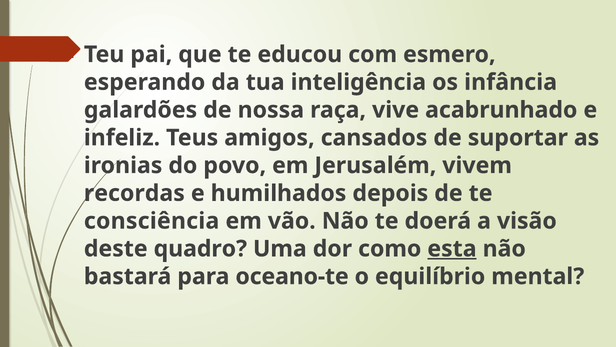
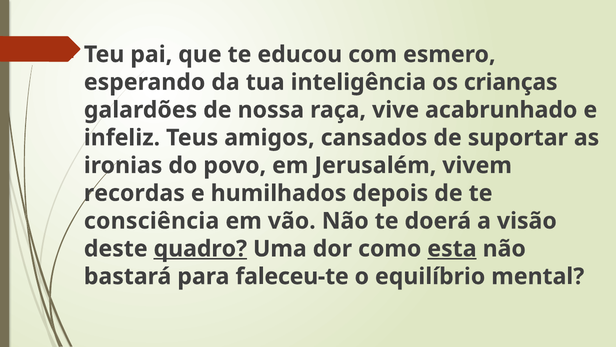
infância: infância -> crianças (511, 82)
quadro underline: none -> present (200, 248)
oceano-te: oceano-te -> faleceu-te (292, 276)
